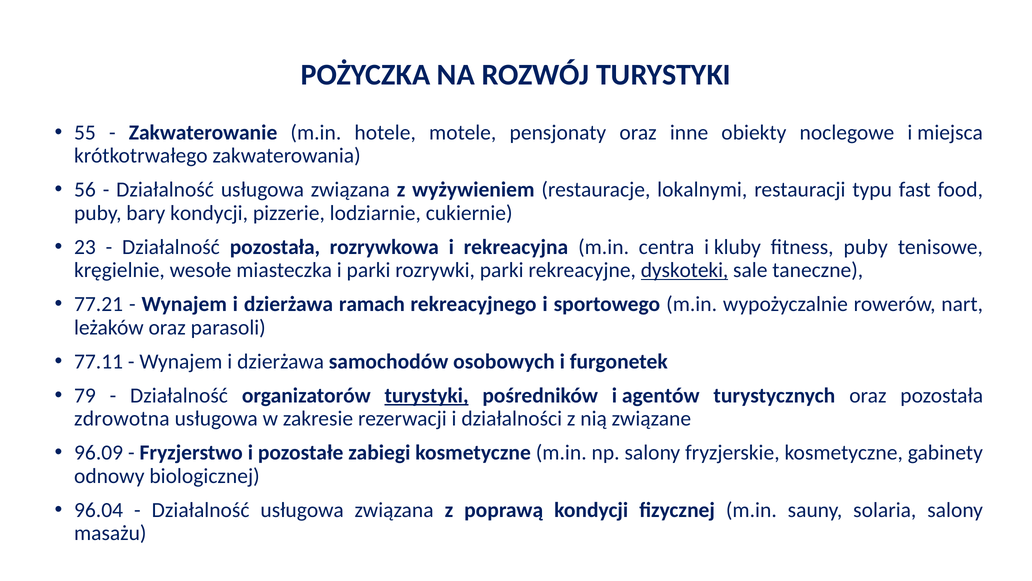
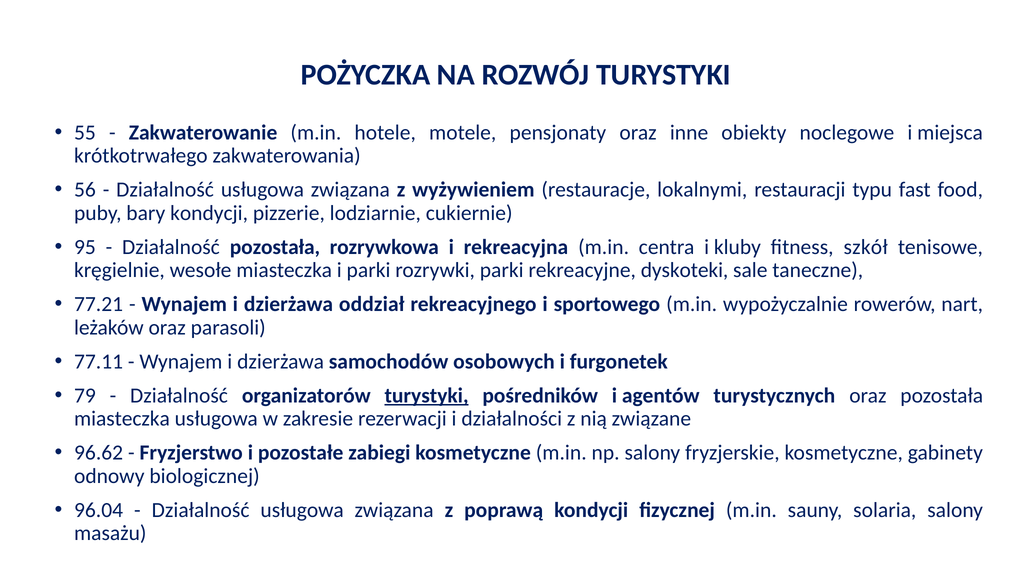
23: 23 -> 95 (85, 247)
fitness puby: puby -> szkół (866, 247)
dyskoteki underline: present -> none (685, 270)
ramach: ramach -> oddział (372, 304)
zdrowotna: zdrowotna -> miasteczka (122, 418)
96.09: 96.09 -> 96.62 (99, 452)
